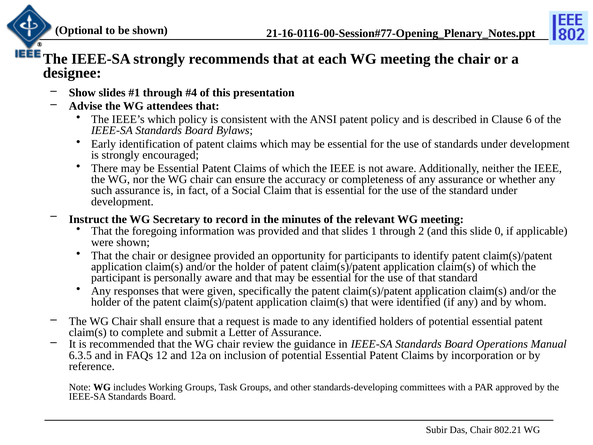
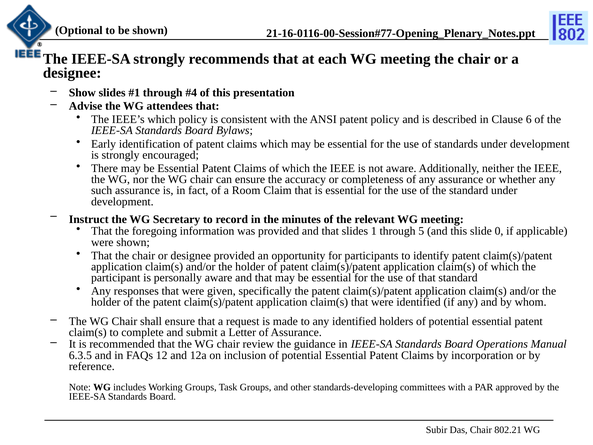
Social: Social -> Room (246, 190)
2: 2 -> 5 (421, 231)
